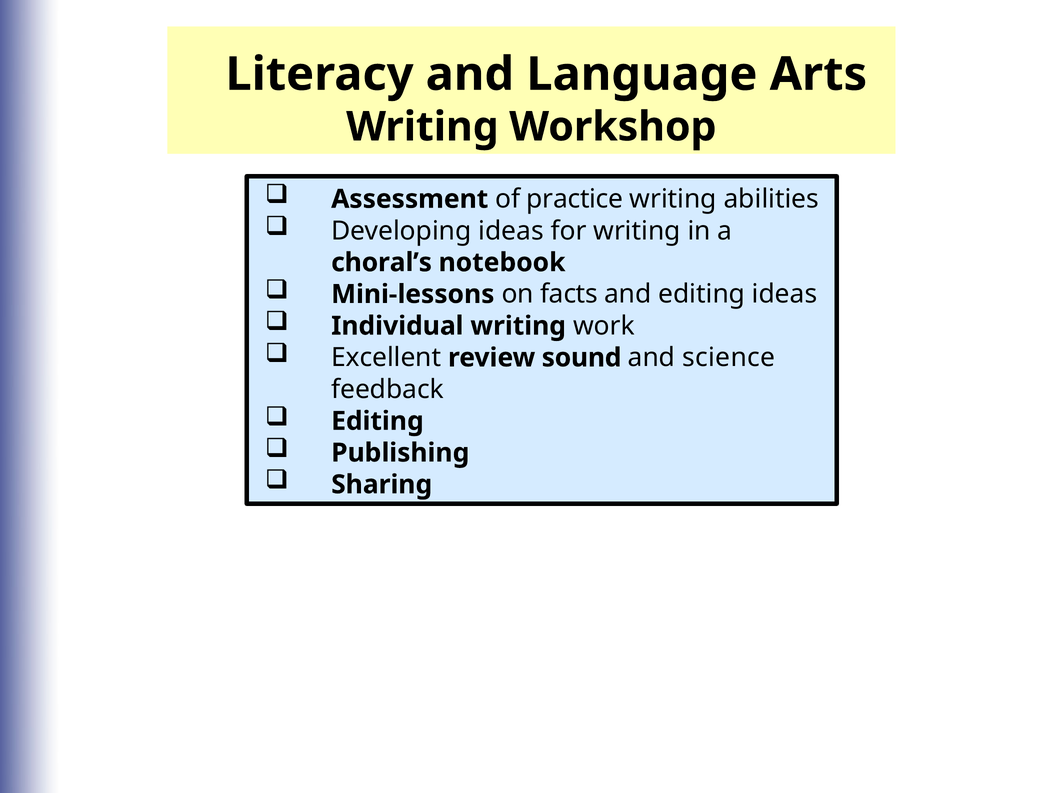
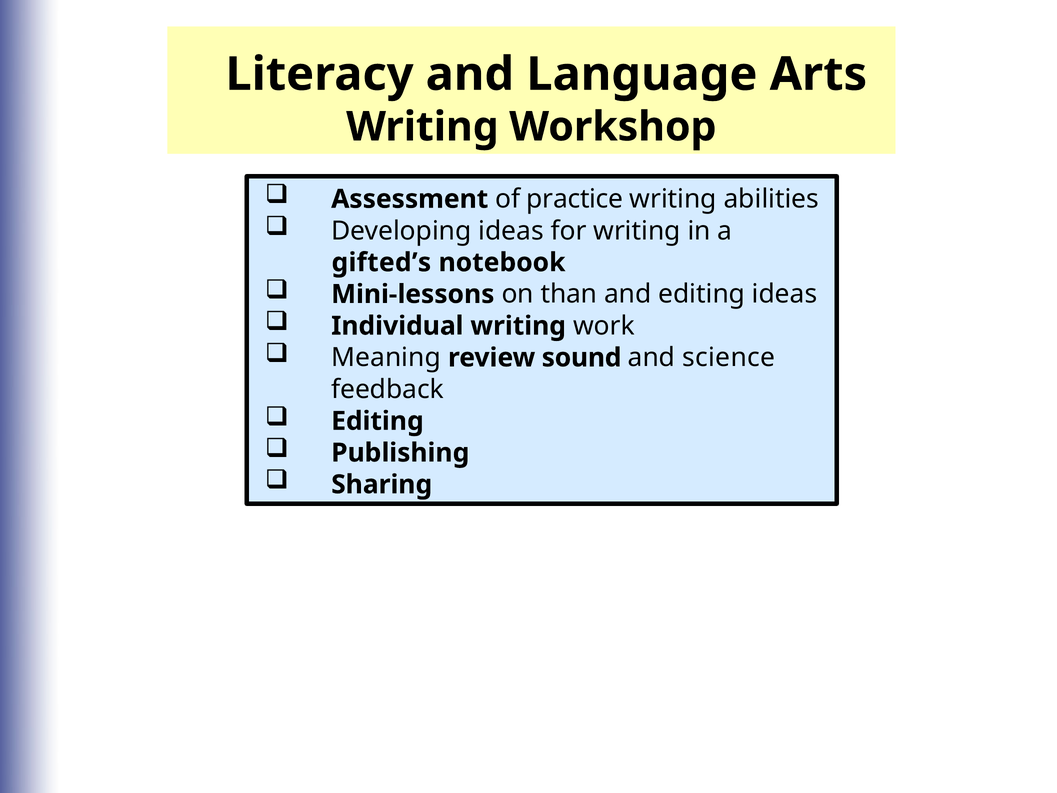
choral’s: choral’s -> gifted’s (381, 262)
facts: facts -> than (569, 294)
Excellent: Excellent -> Meaning (386, 358)
